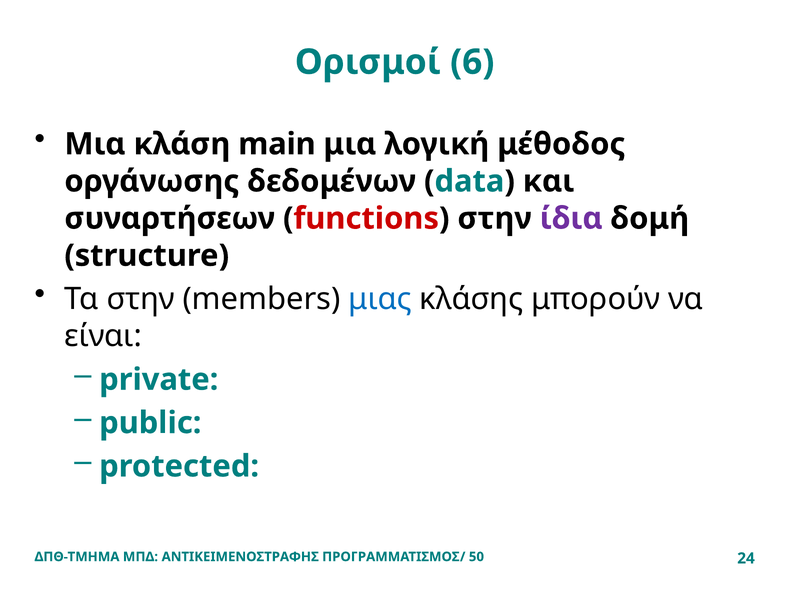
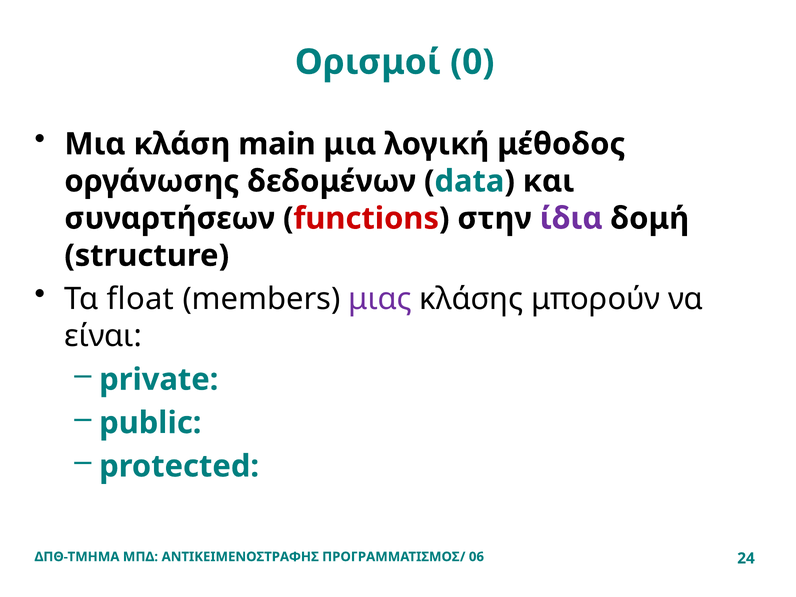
6: 6 -> 0 (472, 62)
Τα στην: στην -> float (141, 299)
μιας colour: blue -> purple (380, 299)
50: 50 -> 06 (476, 557)
